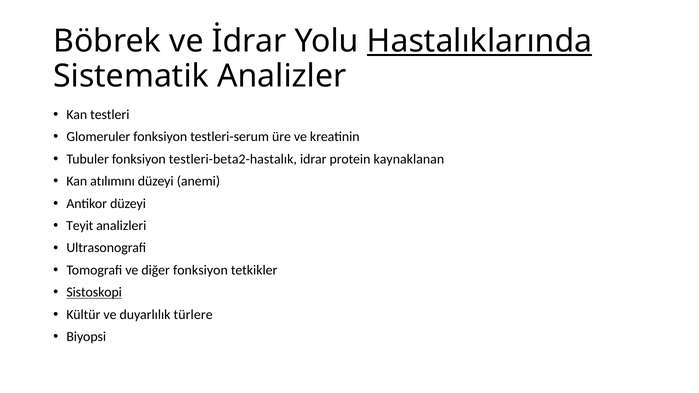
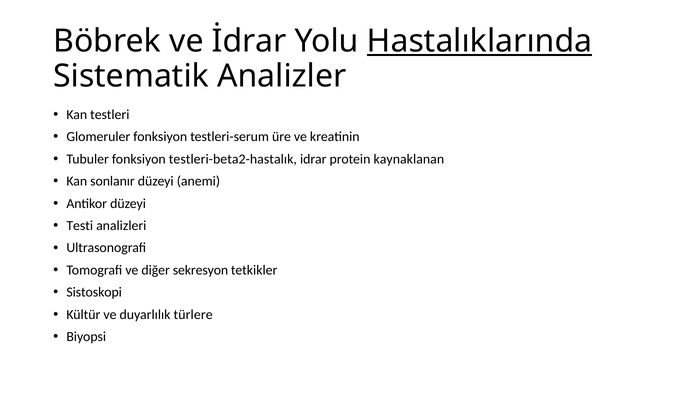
atılımını: atılımını -> sonlanır (112, 181)
Teyit: Teyit -> Testi (80, 226)
diğer fonksiyon: fonksiyon -> sekresyon (201, 270)
Sistoskopi underline: present -> none (94, 293)
